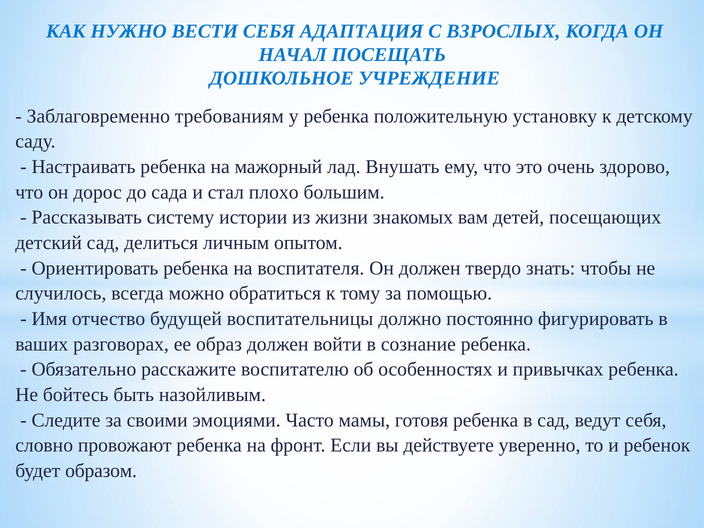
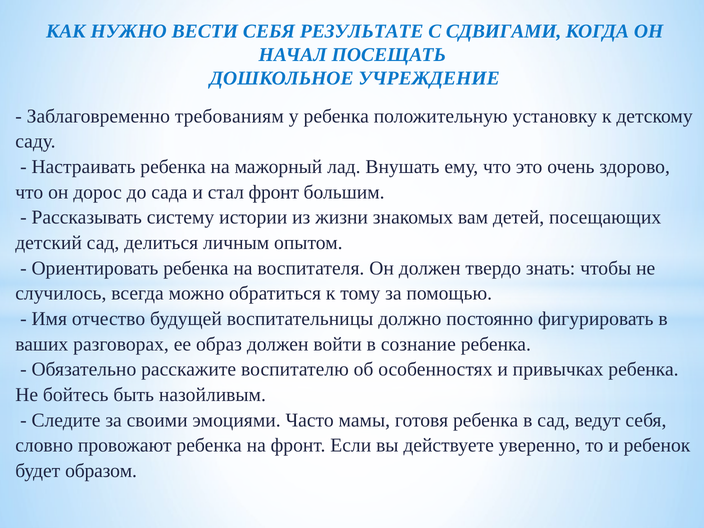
АДАПТАЦИЯ: АДАПТАЦИЯ -> РЕЗУЛЬТАТЕ (362, 31)
ВЗРОСЛЫХ: ВЗРОСЛЫХ -> СДВИГАМИ (504, 31)
стал плохо: плохо -> фронт (274, 192)
